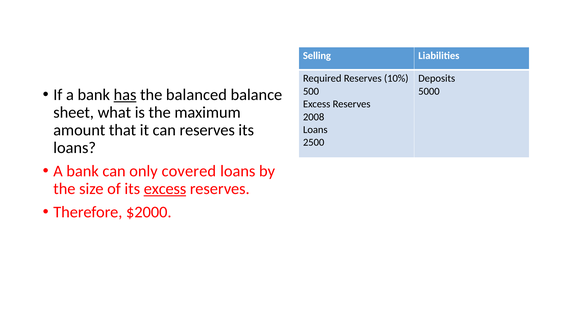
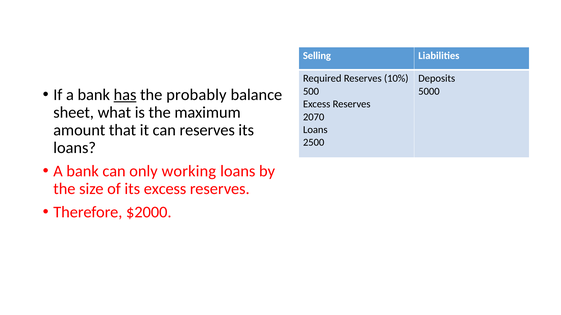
balanced: balanced -> probably (196, 95)
2008: 2008 -> 2070 (314, 117)
covered: covered -> working (189, 171)
excess underline: present -> none (165, 189)
